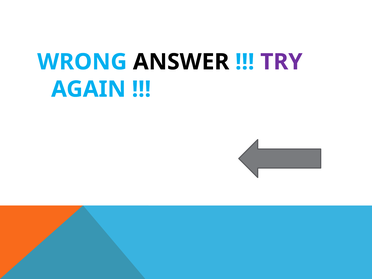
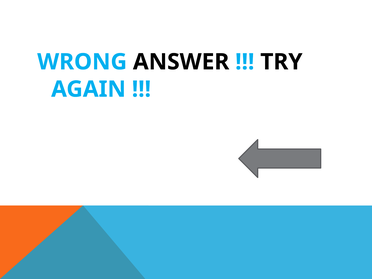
TRY colour: purple -> black (281, 62)
